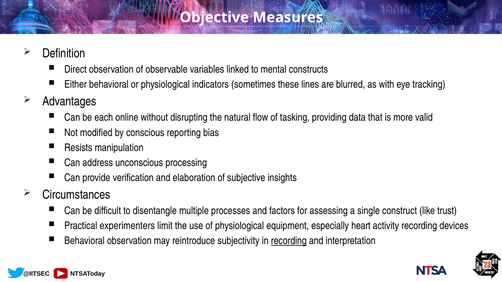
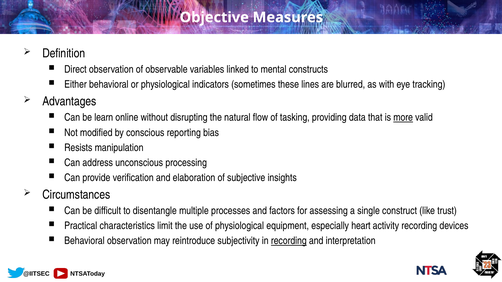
each: each -> learn (104, 118)
more underline: none -> present (403, 118)
experimenters: experimenters -> characteristics (127, 226)
